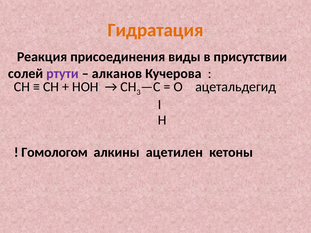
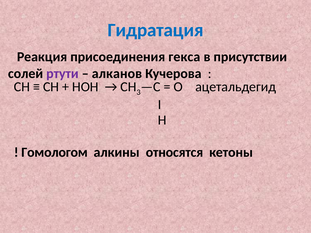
Гидратация colour: orange -> blue (156, 30)
виды: виды -> гекса (184, 57)
ацетилен: ацетилен -> относятся (174, 153)
